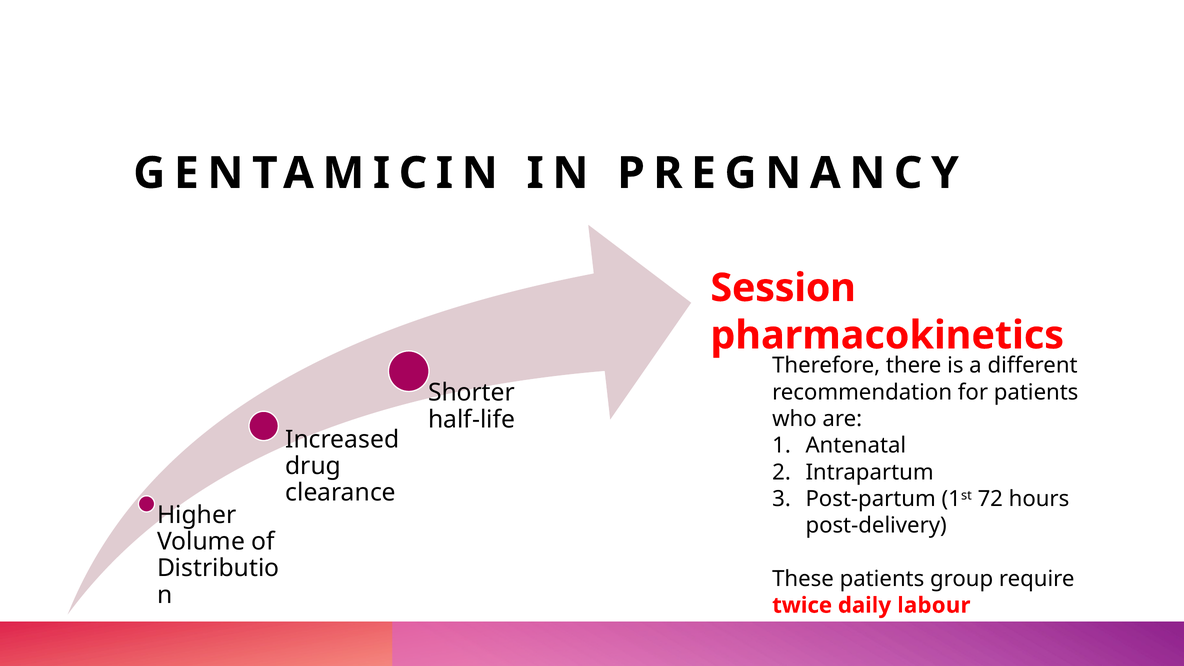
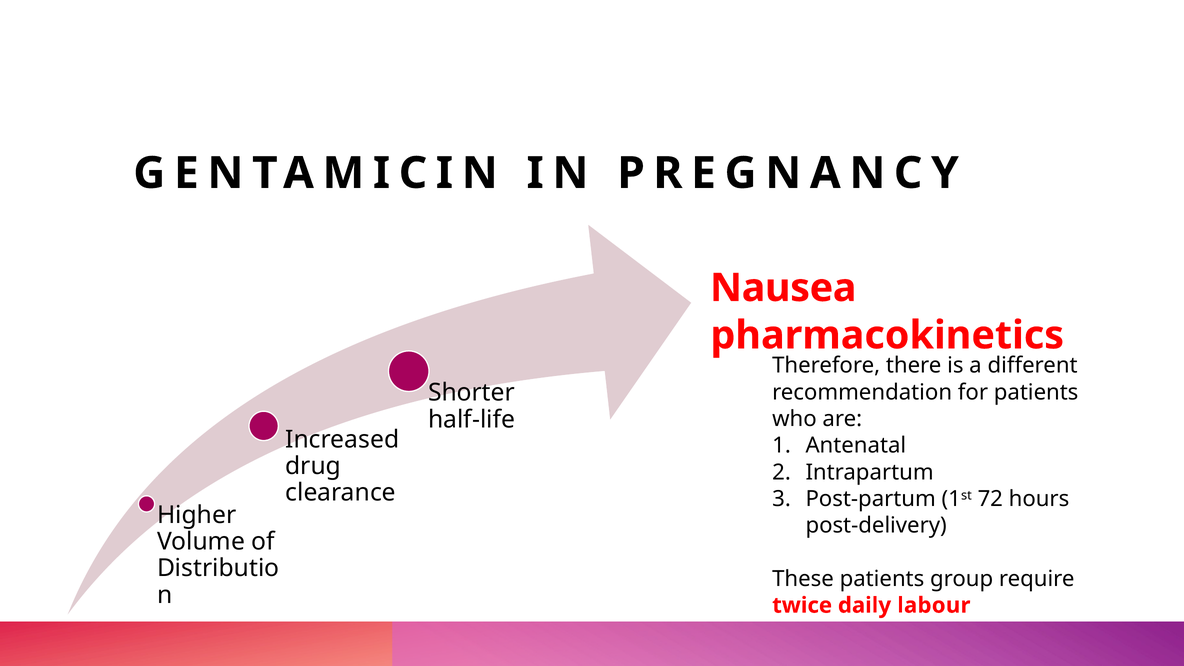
Session: Session -> Nausea (783, 288)
